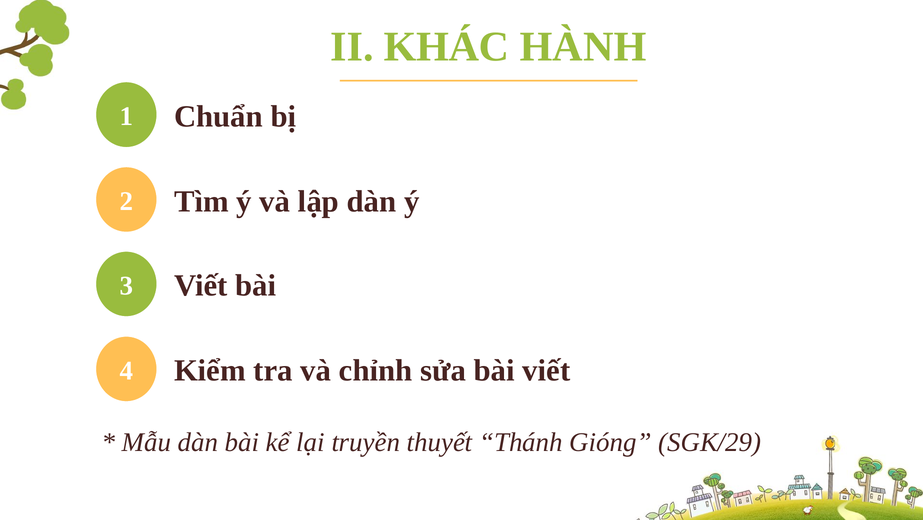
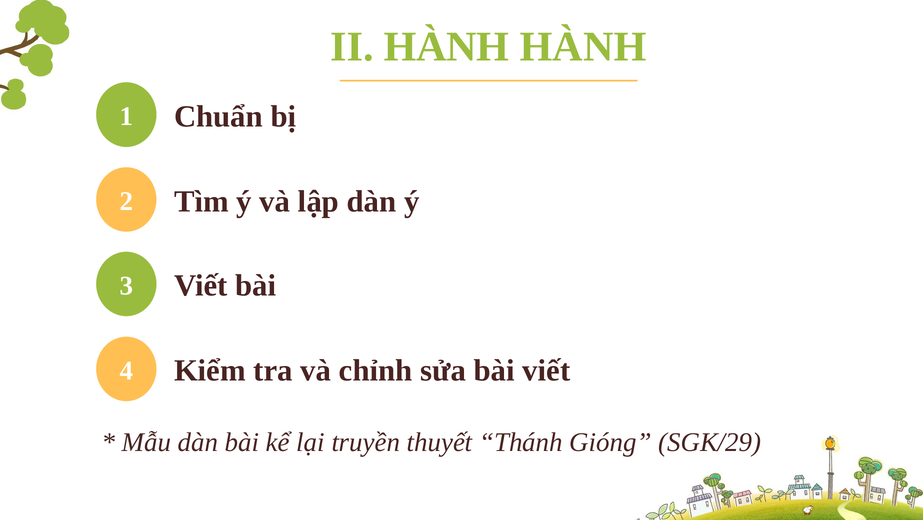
II KHÁC: KHÁC -> HÀNH (446, 47)
